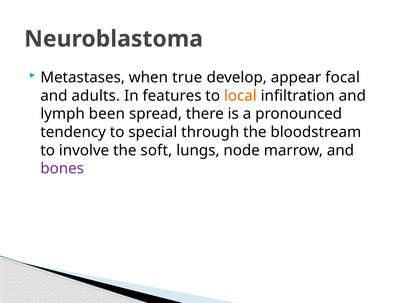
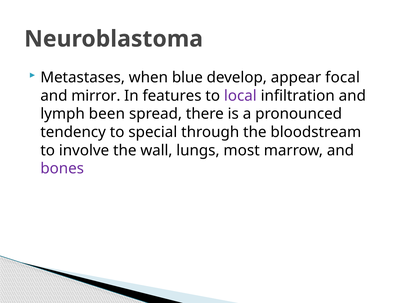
true: true -> blue (187, 78)
adults: adults -> mirror (96, 96)
local colour: orange -> purple (240, 96)
soft: soft -> wall (156, 150)
node: node -> most (242, 150)
